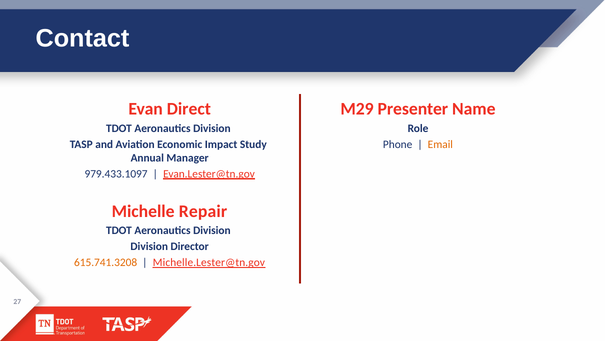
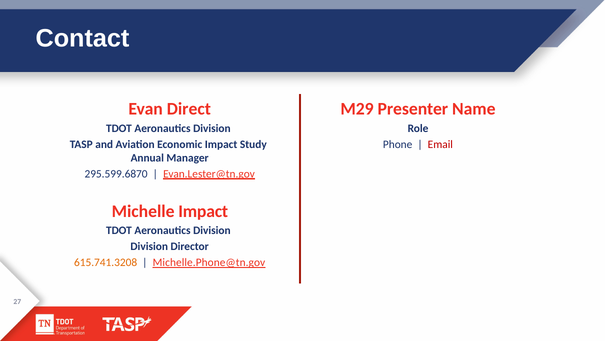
Email colour: orange -> red (440, 144)
979.433.1097: 979.433.1097 -> 295.599.6870 (116, 173)
Michelle Repair: Repair -> Impact (203, 211)
Michelle.Lester@tn.gov: Michelle.Lester@tn.gov -> Michelle.Phone@tn.gov (209, 262)
